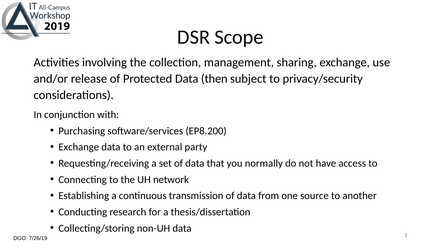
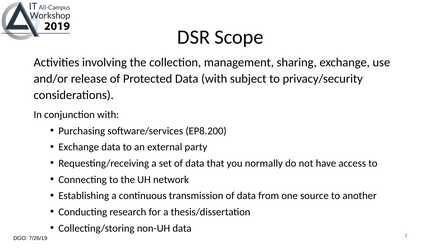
Data then: then -> with (214, 79)
